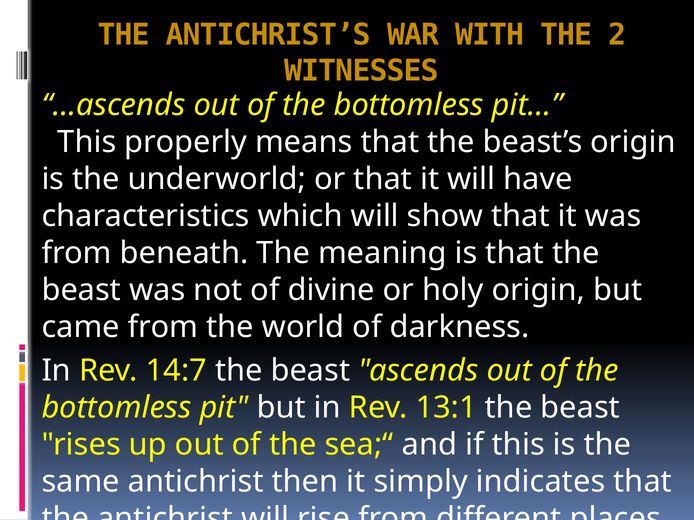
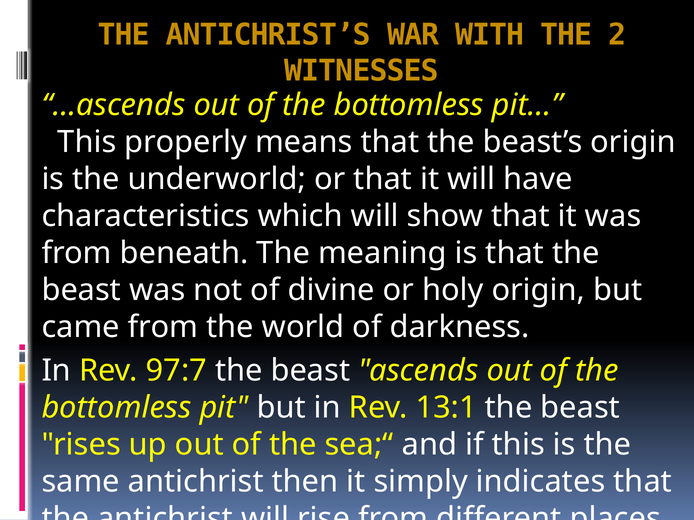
14:7: 14:7 -> 97:7 (176, 371)
